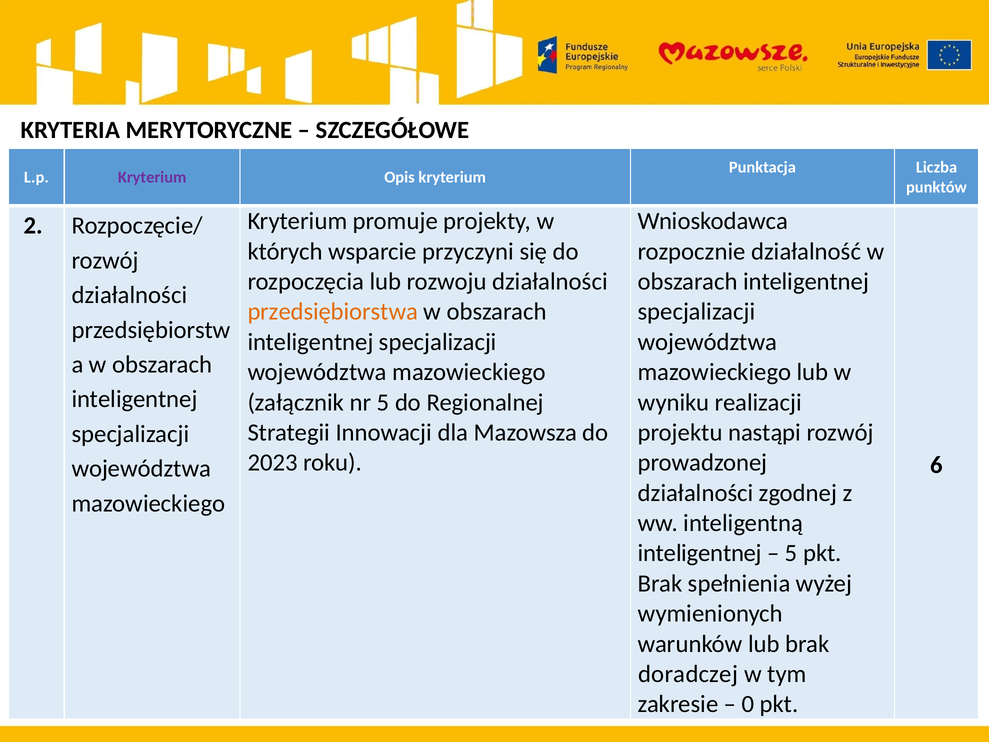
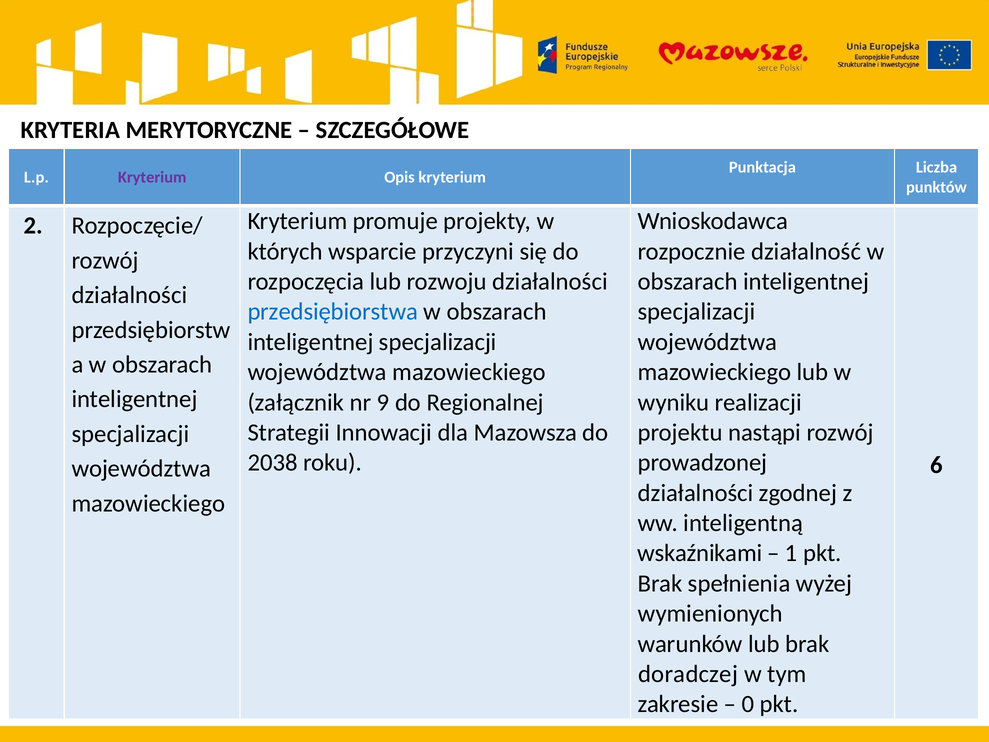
przedsiębiorstwa colour: orange -> blue (333, 312)
nr 5: 5 -> 9 (383, 402)
2023: 2023 -> 2038 (273, 463)
inteligentnej: inteligentnej -> wskaźnikami (700, 553)
5: 5 -> 1 (791, 553)
